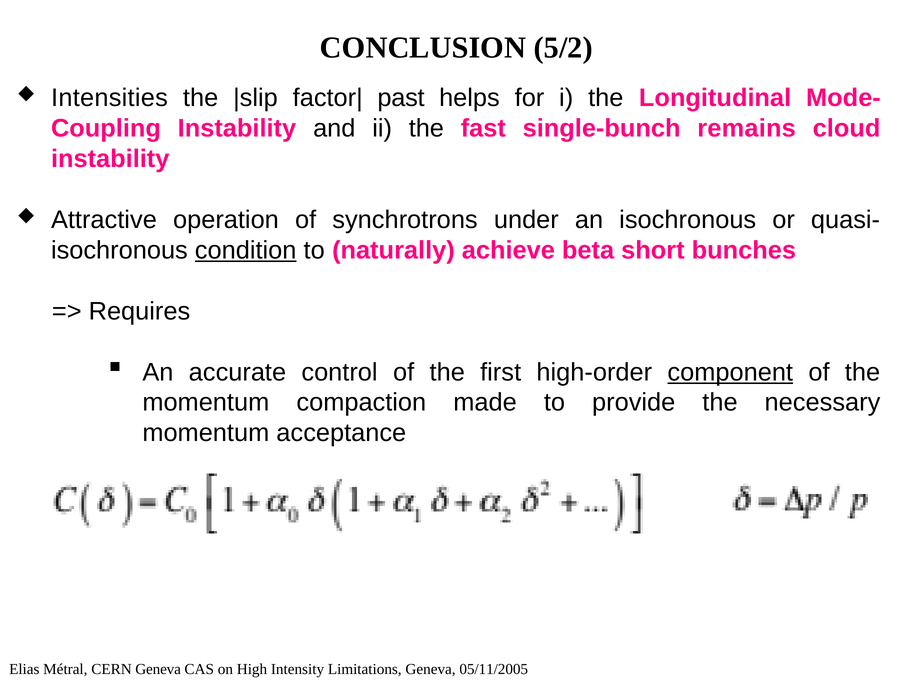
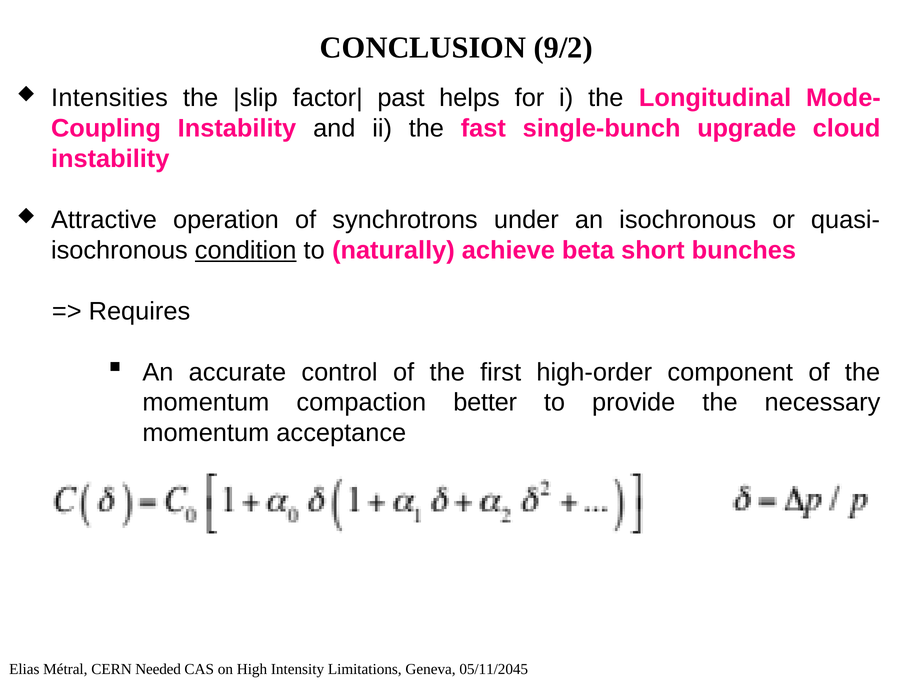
5/2: 5/2 -> 9/2 (563, 48)
remains: remains -> upgrade (747, 128)
component underline: present -> none (730, 372)
made: made -> better (485, 402)
CERN Geneva: Geneva -> Needed (158, 669)
05/11/2005: 05/11/2005 -> 05/11/2045 (494, 669)
